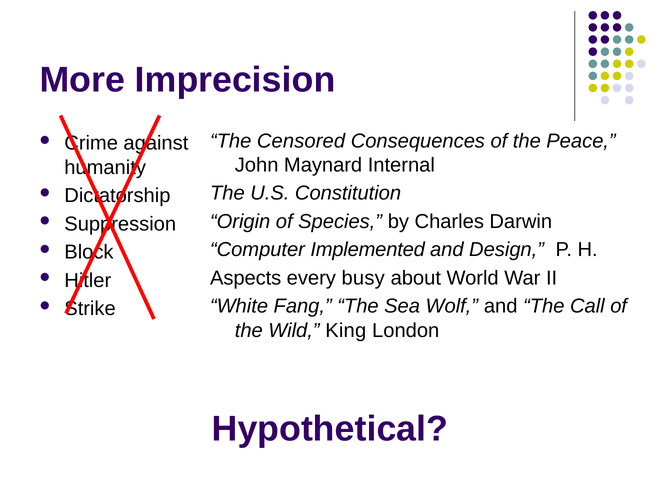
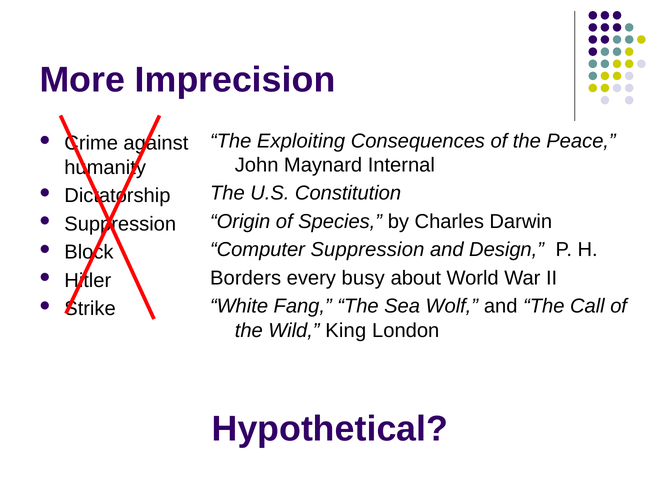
Censored: Censored -> Exploiting (301, 141)
Computer Implemented: Implemented -> Suppression (367, 250)
Aspects: Aspects -> Borders (246, 278)
